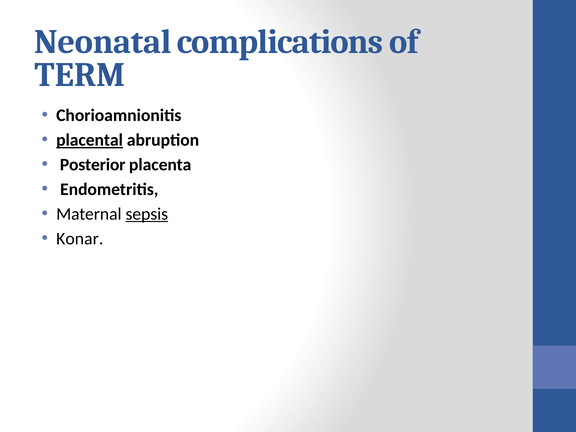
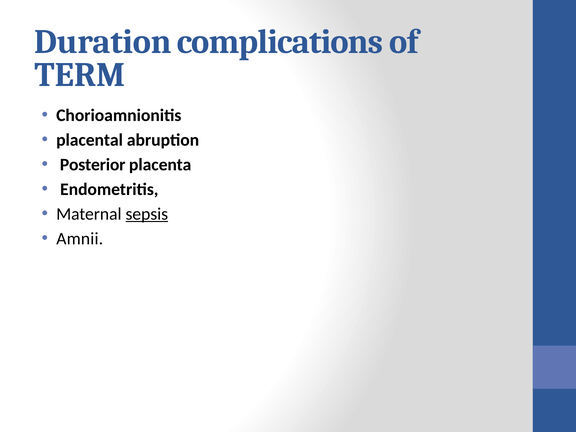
Neonatal: Neonatal -> Duration (103, 42)
placental underline: present -> none (90, 140)
Konar: Konar -> Amnii (80, 239)
